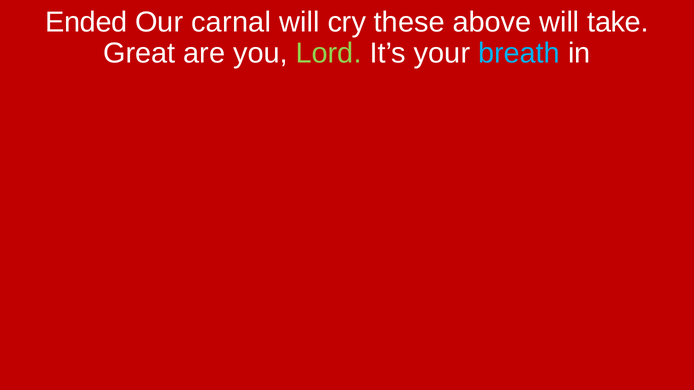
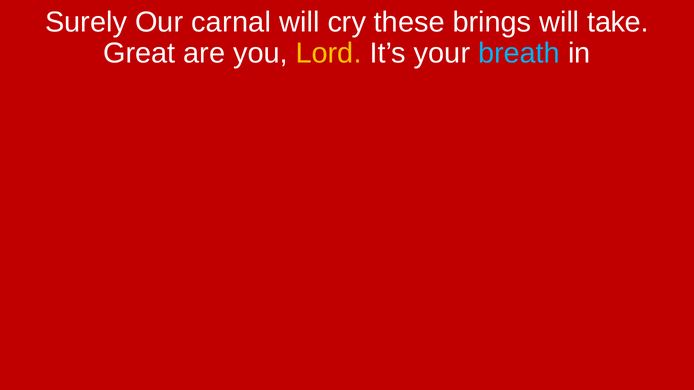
Ended: Ended -> Surely (86, 22)
above: above -> brings (492, 22)
Lord colour: light green -> yellow (329, 53)
